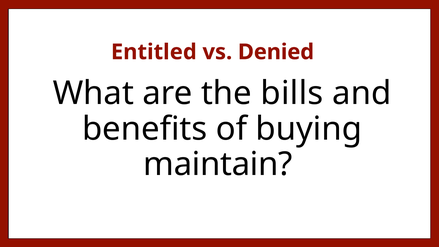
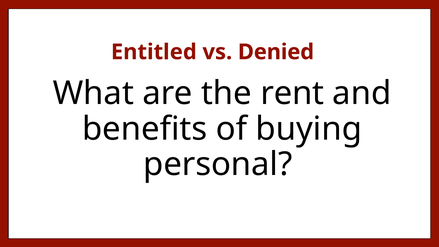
bills: bills -> rent (292, 93)
maintain: maintain -> personal (218, 164)
